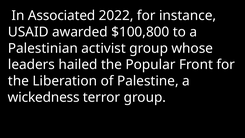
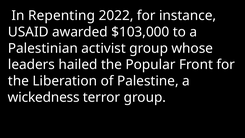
Associated: Associated -> Repenting (62, 16)
$100,800: $100,800 -> $103,000 (140, 32)
